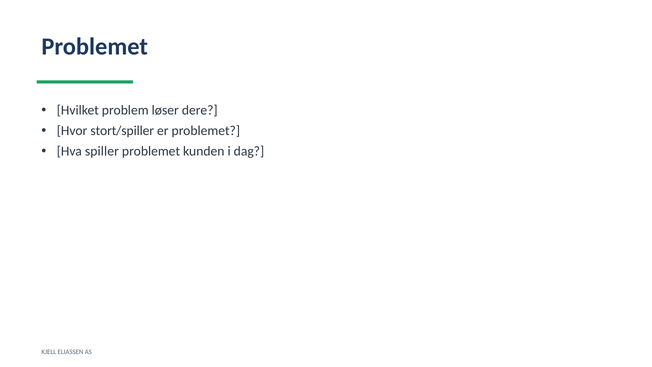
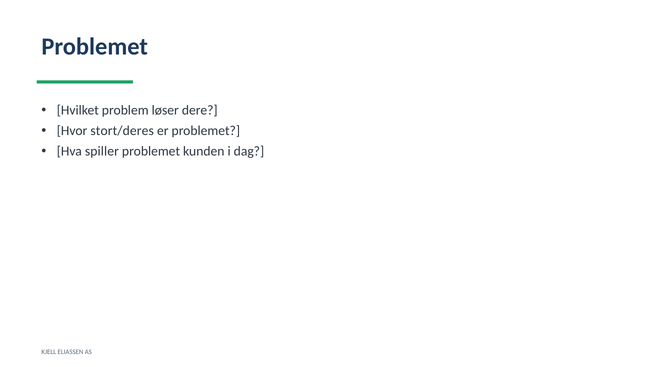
stort/spiller: stort/spiller -> stort/deres (122, 131)
